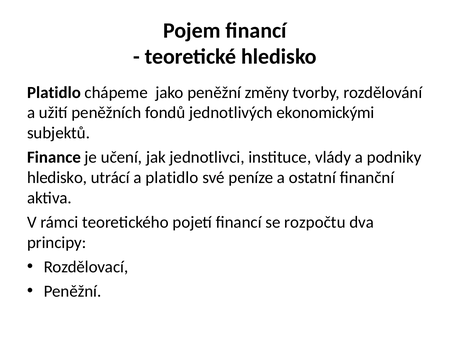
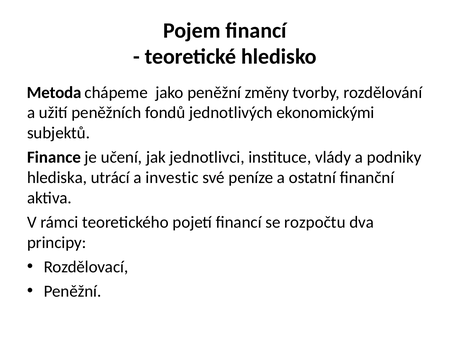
Platidlo: Platidlo -> Metoda (54, 92)
hledisko: hledisko -> hlediska (57, 177)
a platidlo: platidlo -> investic (172, 177)
